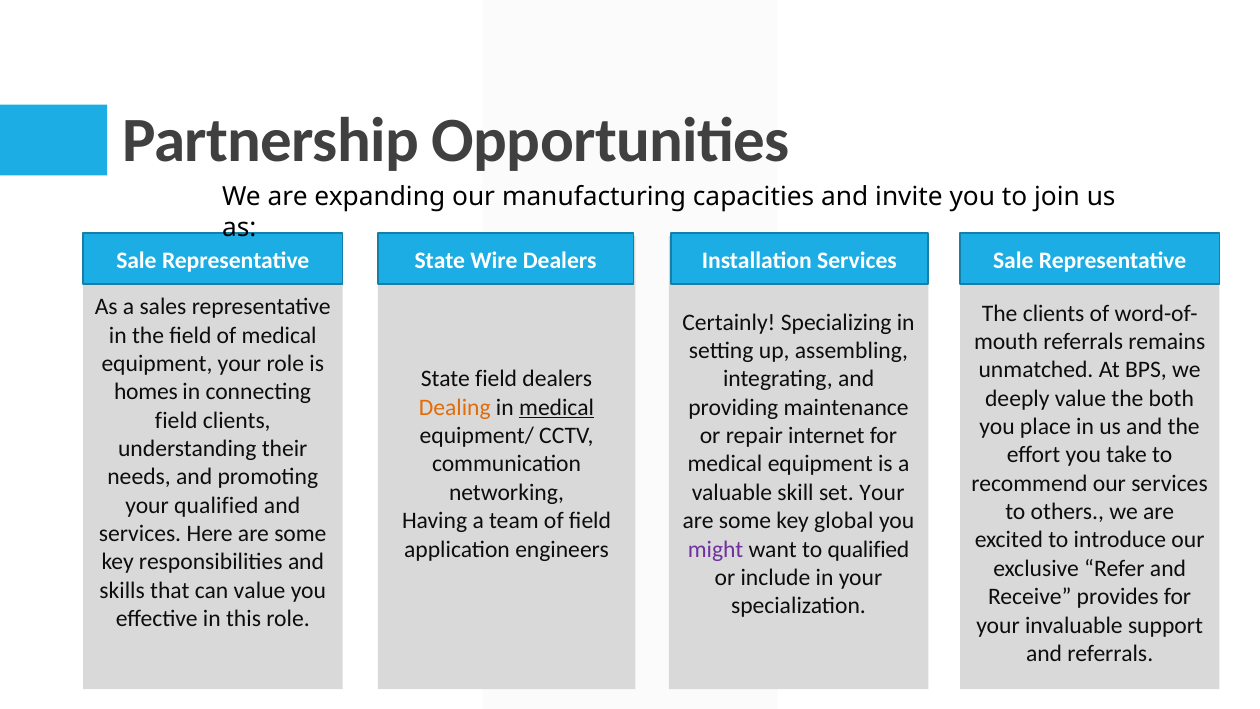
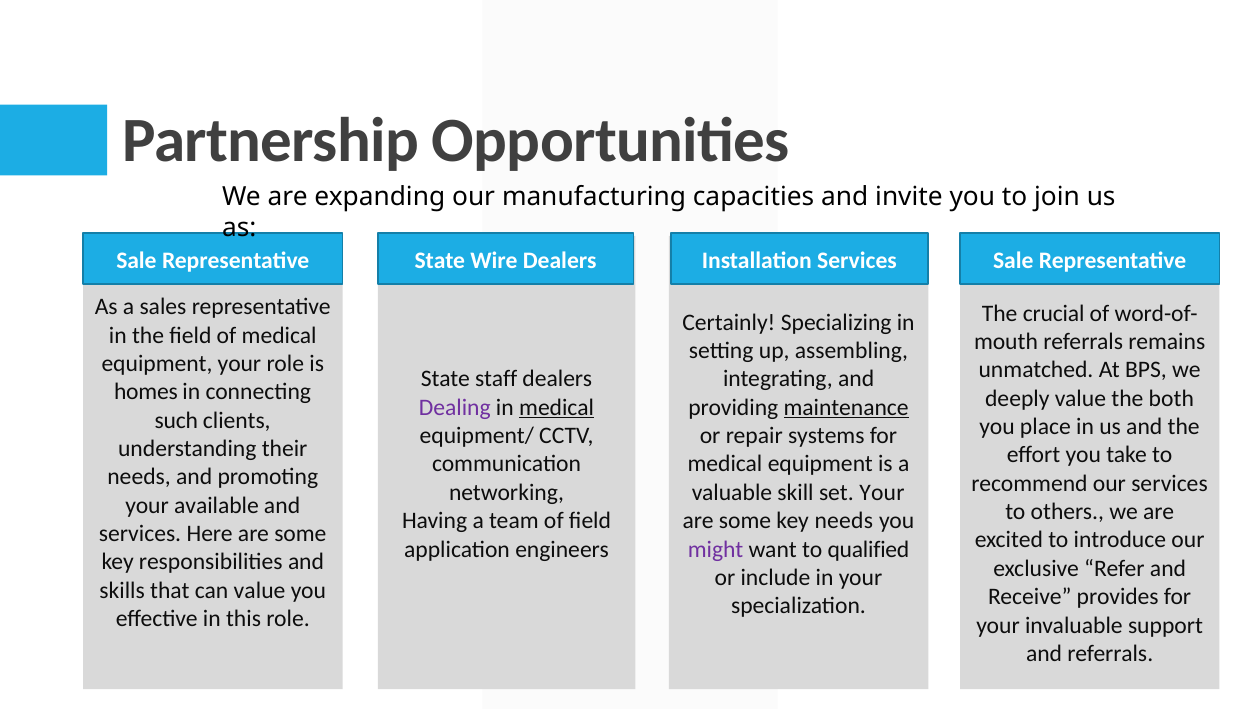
The clients: clients -> crucial (1054, 313)
State field: field -> staff (496, 379)
Dealing colour: orange -> purple (455, 407)
maintenance underline: none -> present (846, 407)
field: field -> such (176, 420)
internet: internet -> systems (826, 436)
your qualified: qualified -> available (216, 505)
key global: global -> needs (844, 521)
